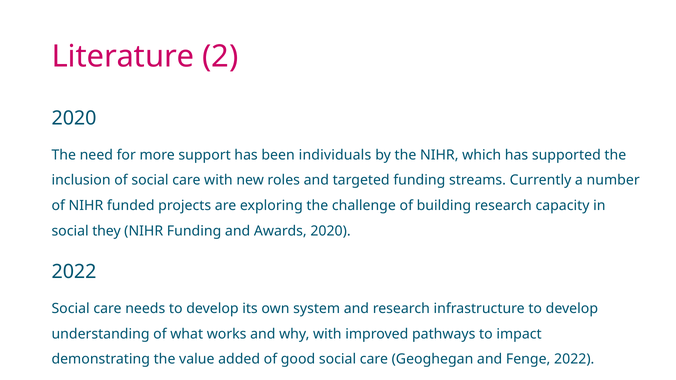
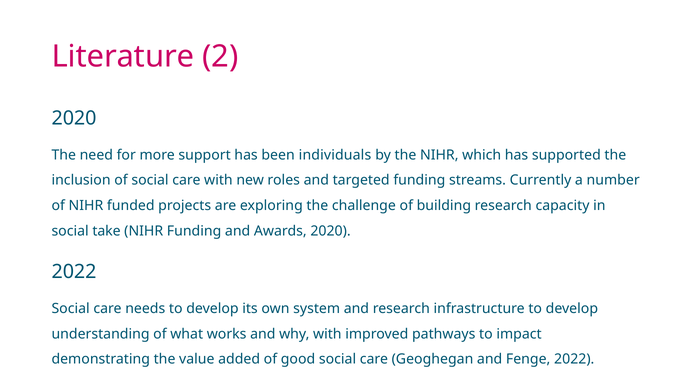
they: they -> take (107, 231)
